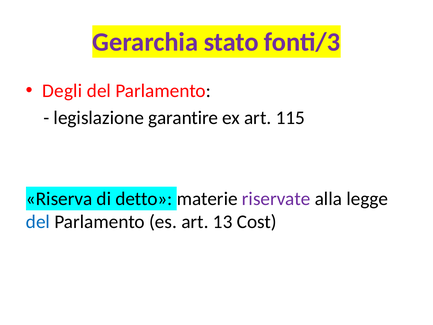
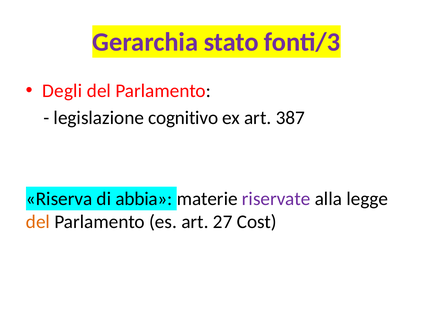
garantire: garantire -> cognitivo (183, 118)
115: 115 -> 387 (290, 118)
detto: detto -> abbia (144, 199)
del colour: blue -> orange (38, 222)
13: 13 -> 27 (223, 222)
